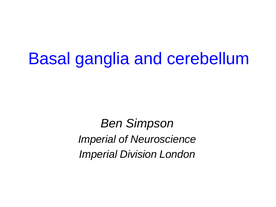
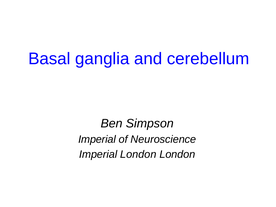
Imperial Division: Division -> London (138, 154)
